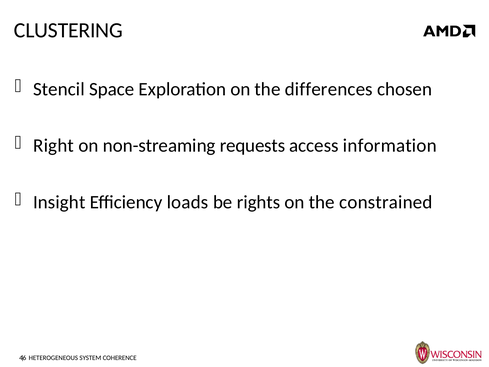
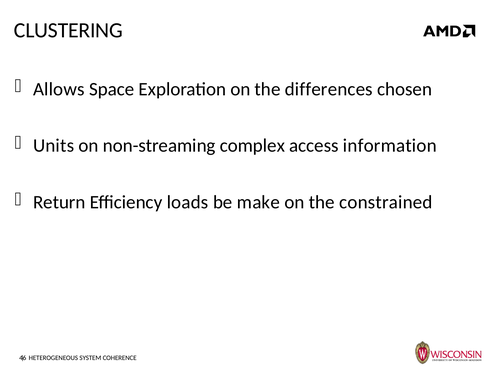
Stencil: Stencil -> Allows (59, 89)
Right: Right -> Units (54, 146)
requests: requests -> complex (252, 146)
Insight: Insight -> Return (59, 202)
rights: rights -> make (258, 202)
